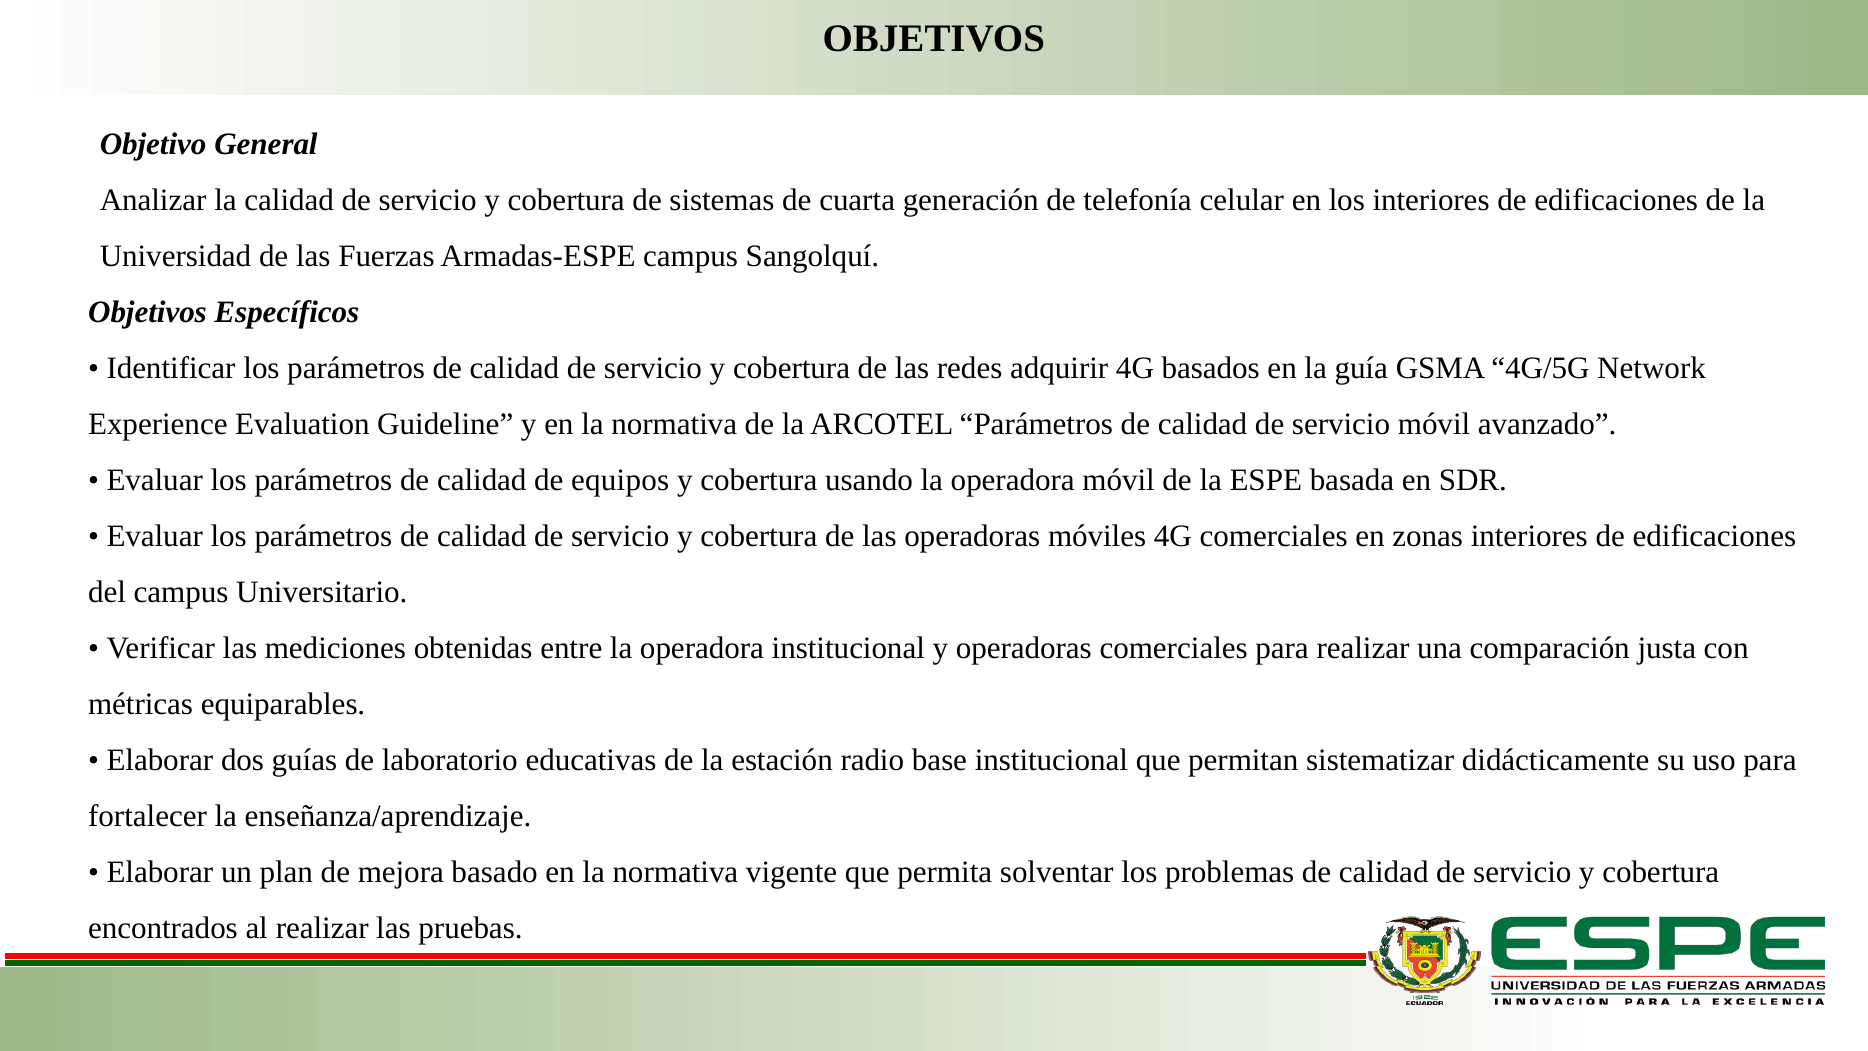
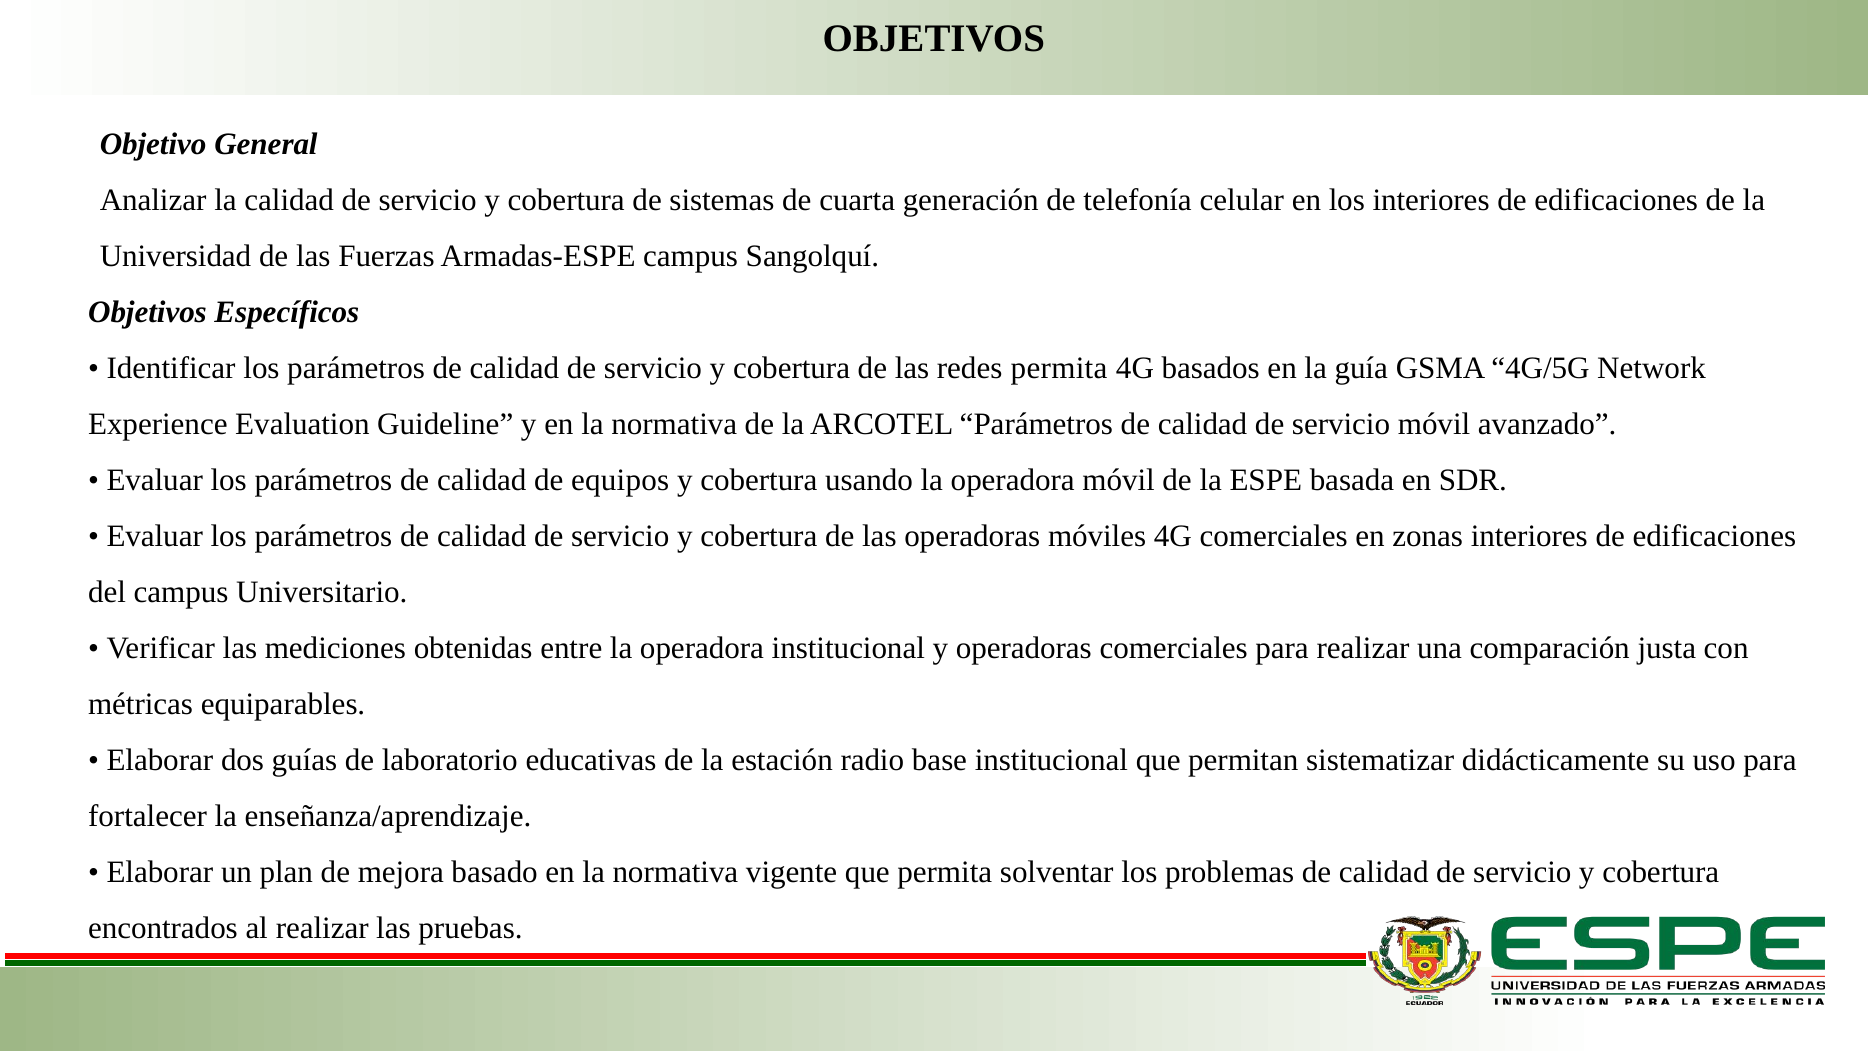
redes adquirir: adquirir -> permita (1059, 368)
